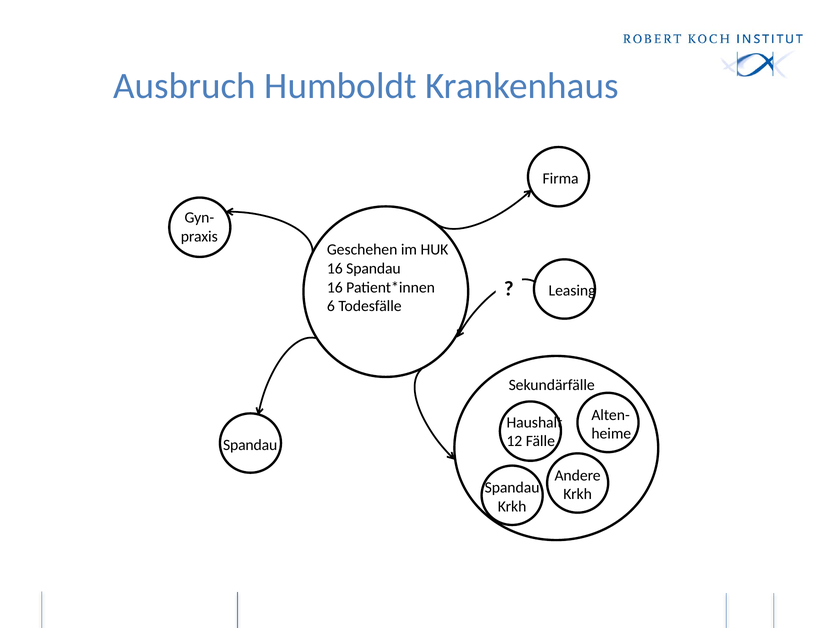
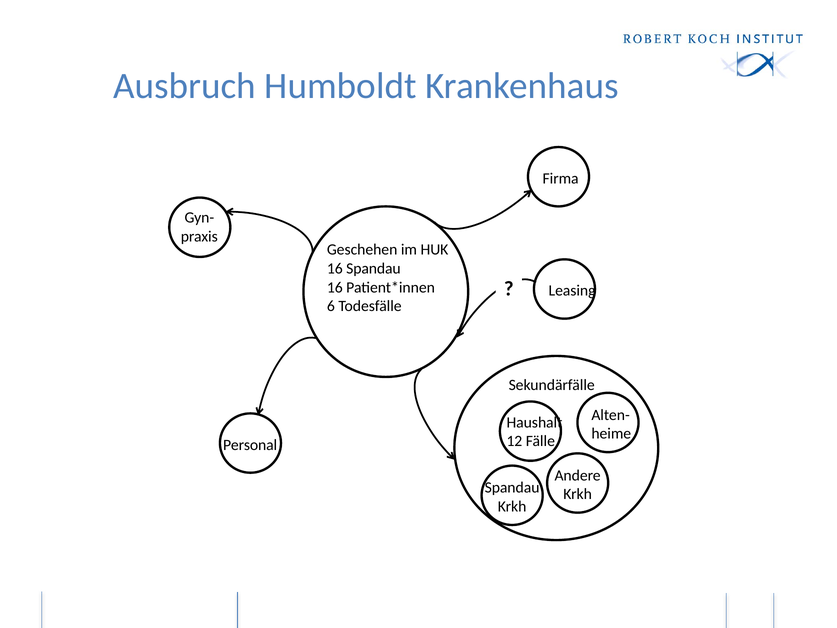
Spandau: Spandau -> Personal (250, 445)
